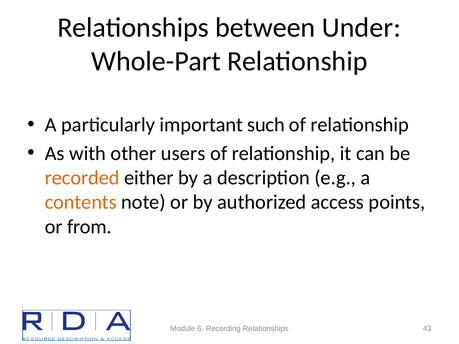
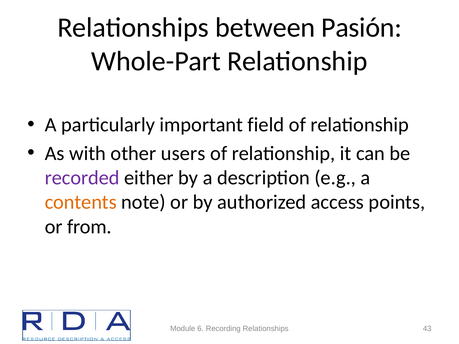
Under: Under -> Pasión (362, 28)
such: such -> field (266, 125)
recorded colour: orange -> purple (82, 178)
